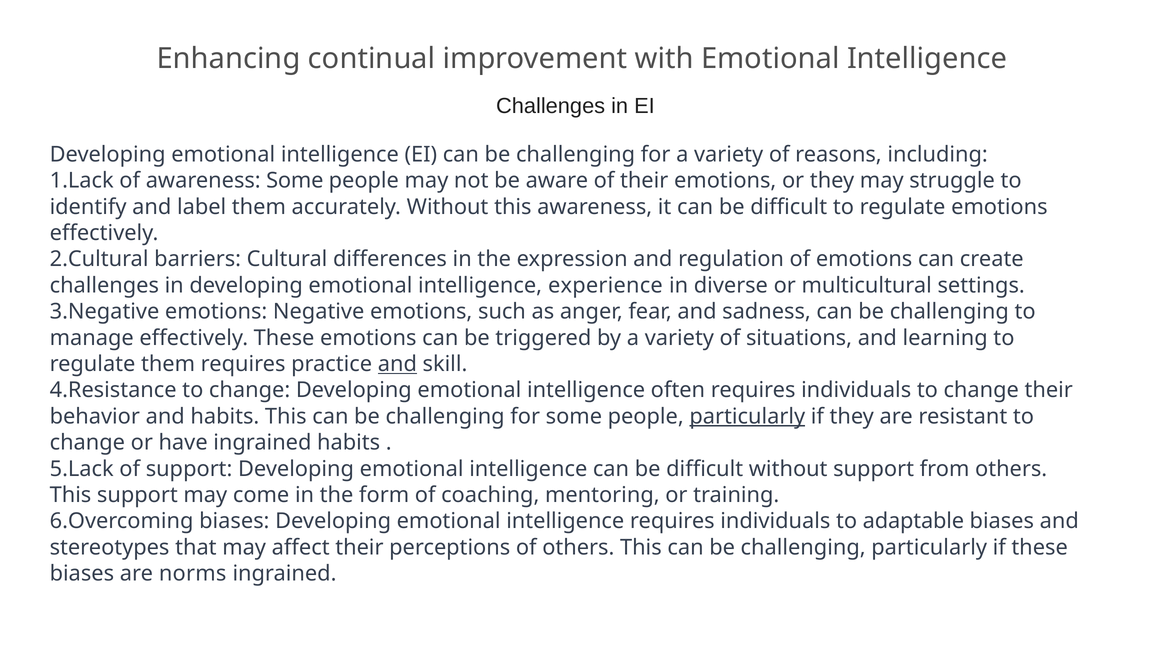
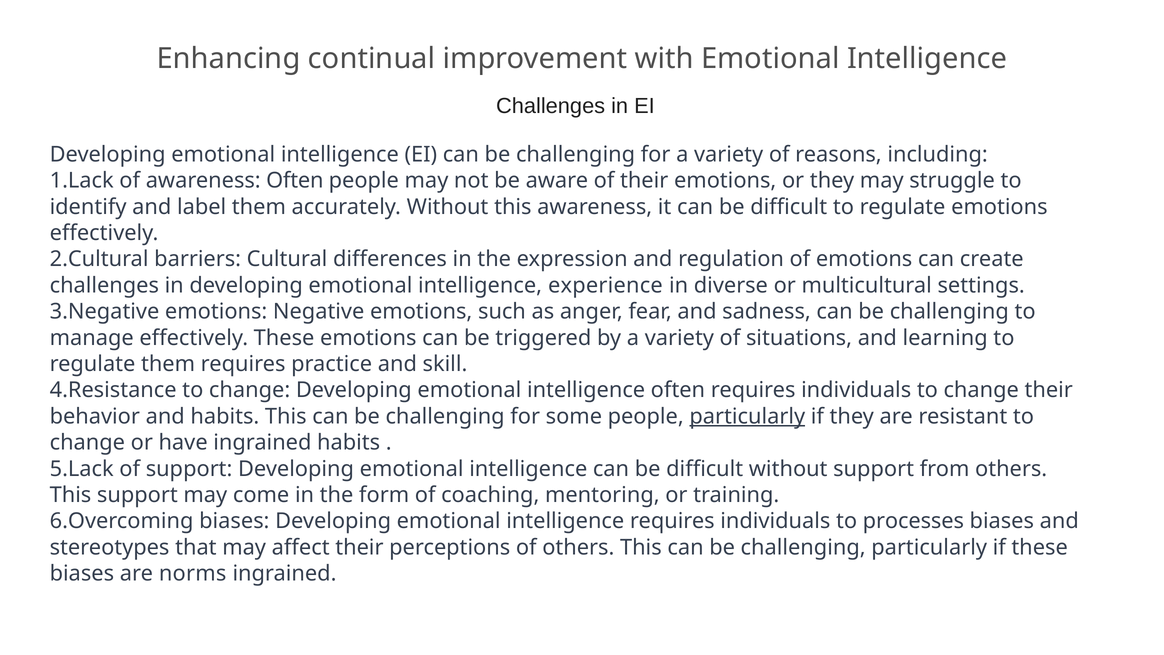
awareness Some: Some -> Often (295, 181)
and underline: present -> none (397, 364)
adaptable: adaptable -> processes (913, 521)
